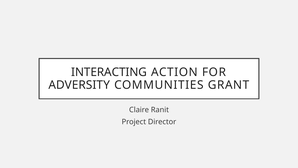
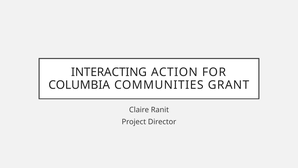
ADVERSITY: ADVERSITY -> COLUMBIA (79, 85)
